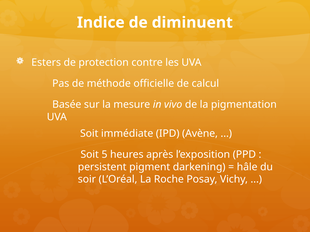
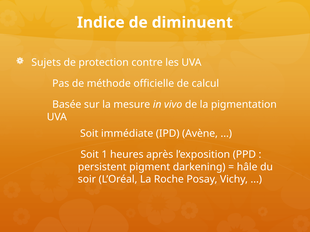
Esters: Esters -> Sujets (46, 63)
5: 5 -> 1 (104, 155)
